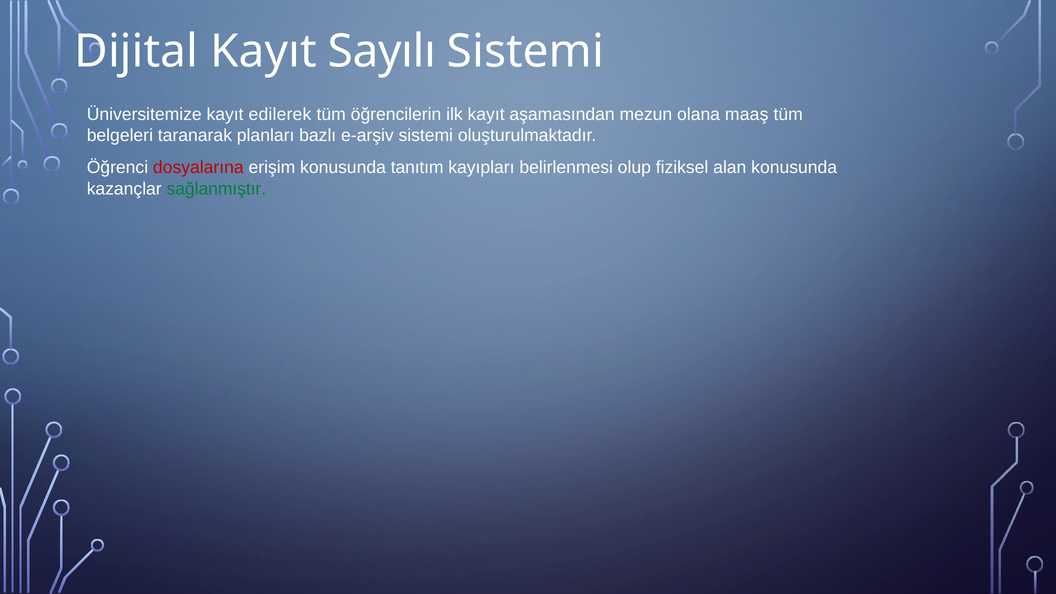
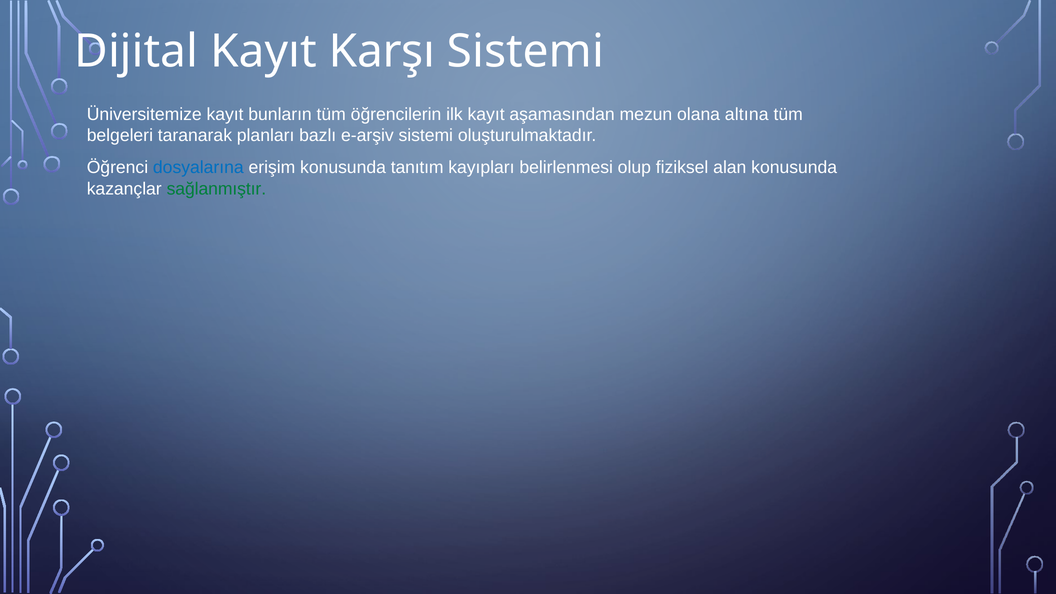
Sayılı: Sayılı -> Karşı (382, 51)
edilerek: edilerek -> bunların (280, 114)
maaş: maaş -> altına (747, 114)
dosyalarına colour: red -> blue (198, 168)
